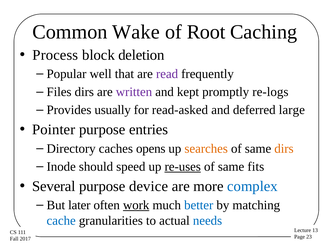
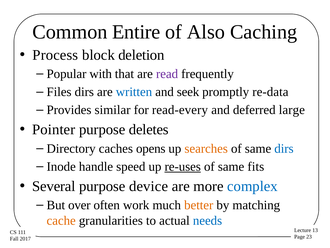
Wake: Wake -> Entire (136, 32)
Root: Root -> Also (206, 32)
well: well -> with (101, 74)
written colour: purple -> blue (134, 92)
kept: kept -> seek (188, 92)
re-logs: re-logs -> re-data (270, 92)
usually: usually -> similar (113, 110)
read-asked: read-asked -> read-every (180, 110)
entries: entries -> deletes (149, 129)
dirs colour: orange -> blue (284, 148)
should: should -> handle (96, 166)
later: later -> over (79, 205)
work underline: present -> none (136, 205)
better colour: blue -> orange (199, 205)
cache colour: blue -> orange (61, 220)
